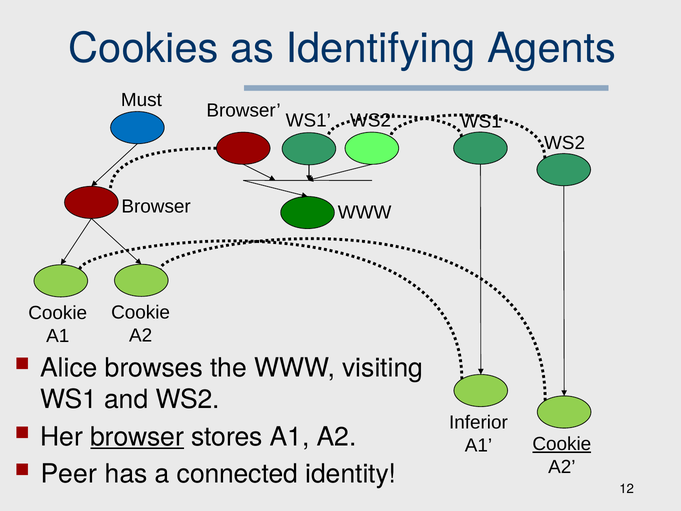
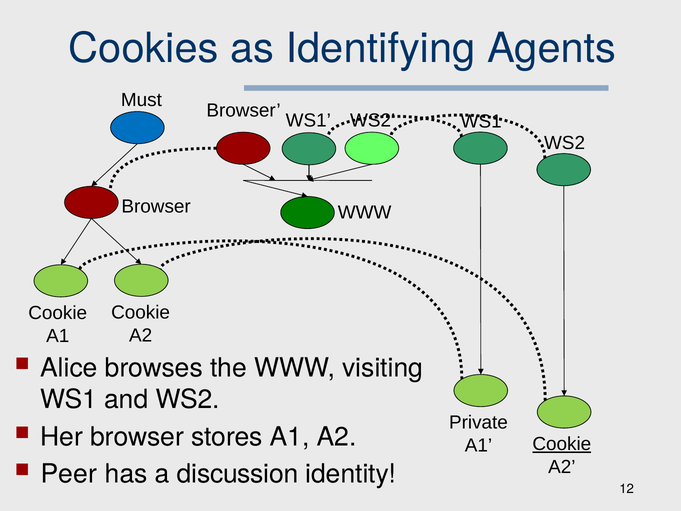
Inferior: Inferior -> Private (478, 422)
browser underline: present -> none (137, 437)
connected: connected -> discussion (238, 474)
